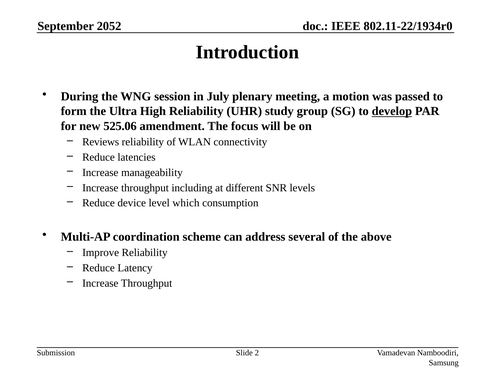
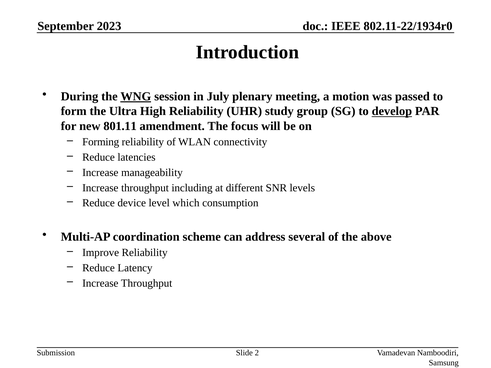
2052: 2052 -> 2023 (109, 26)
WNG underline: none -> present (136, 97)
525.06: 525.06 -> 801.11 (120, 126)
Reviews: Reviews -> Forming (101, 142)
